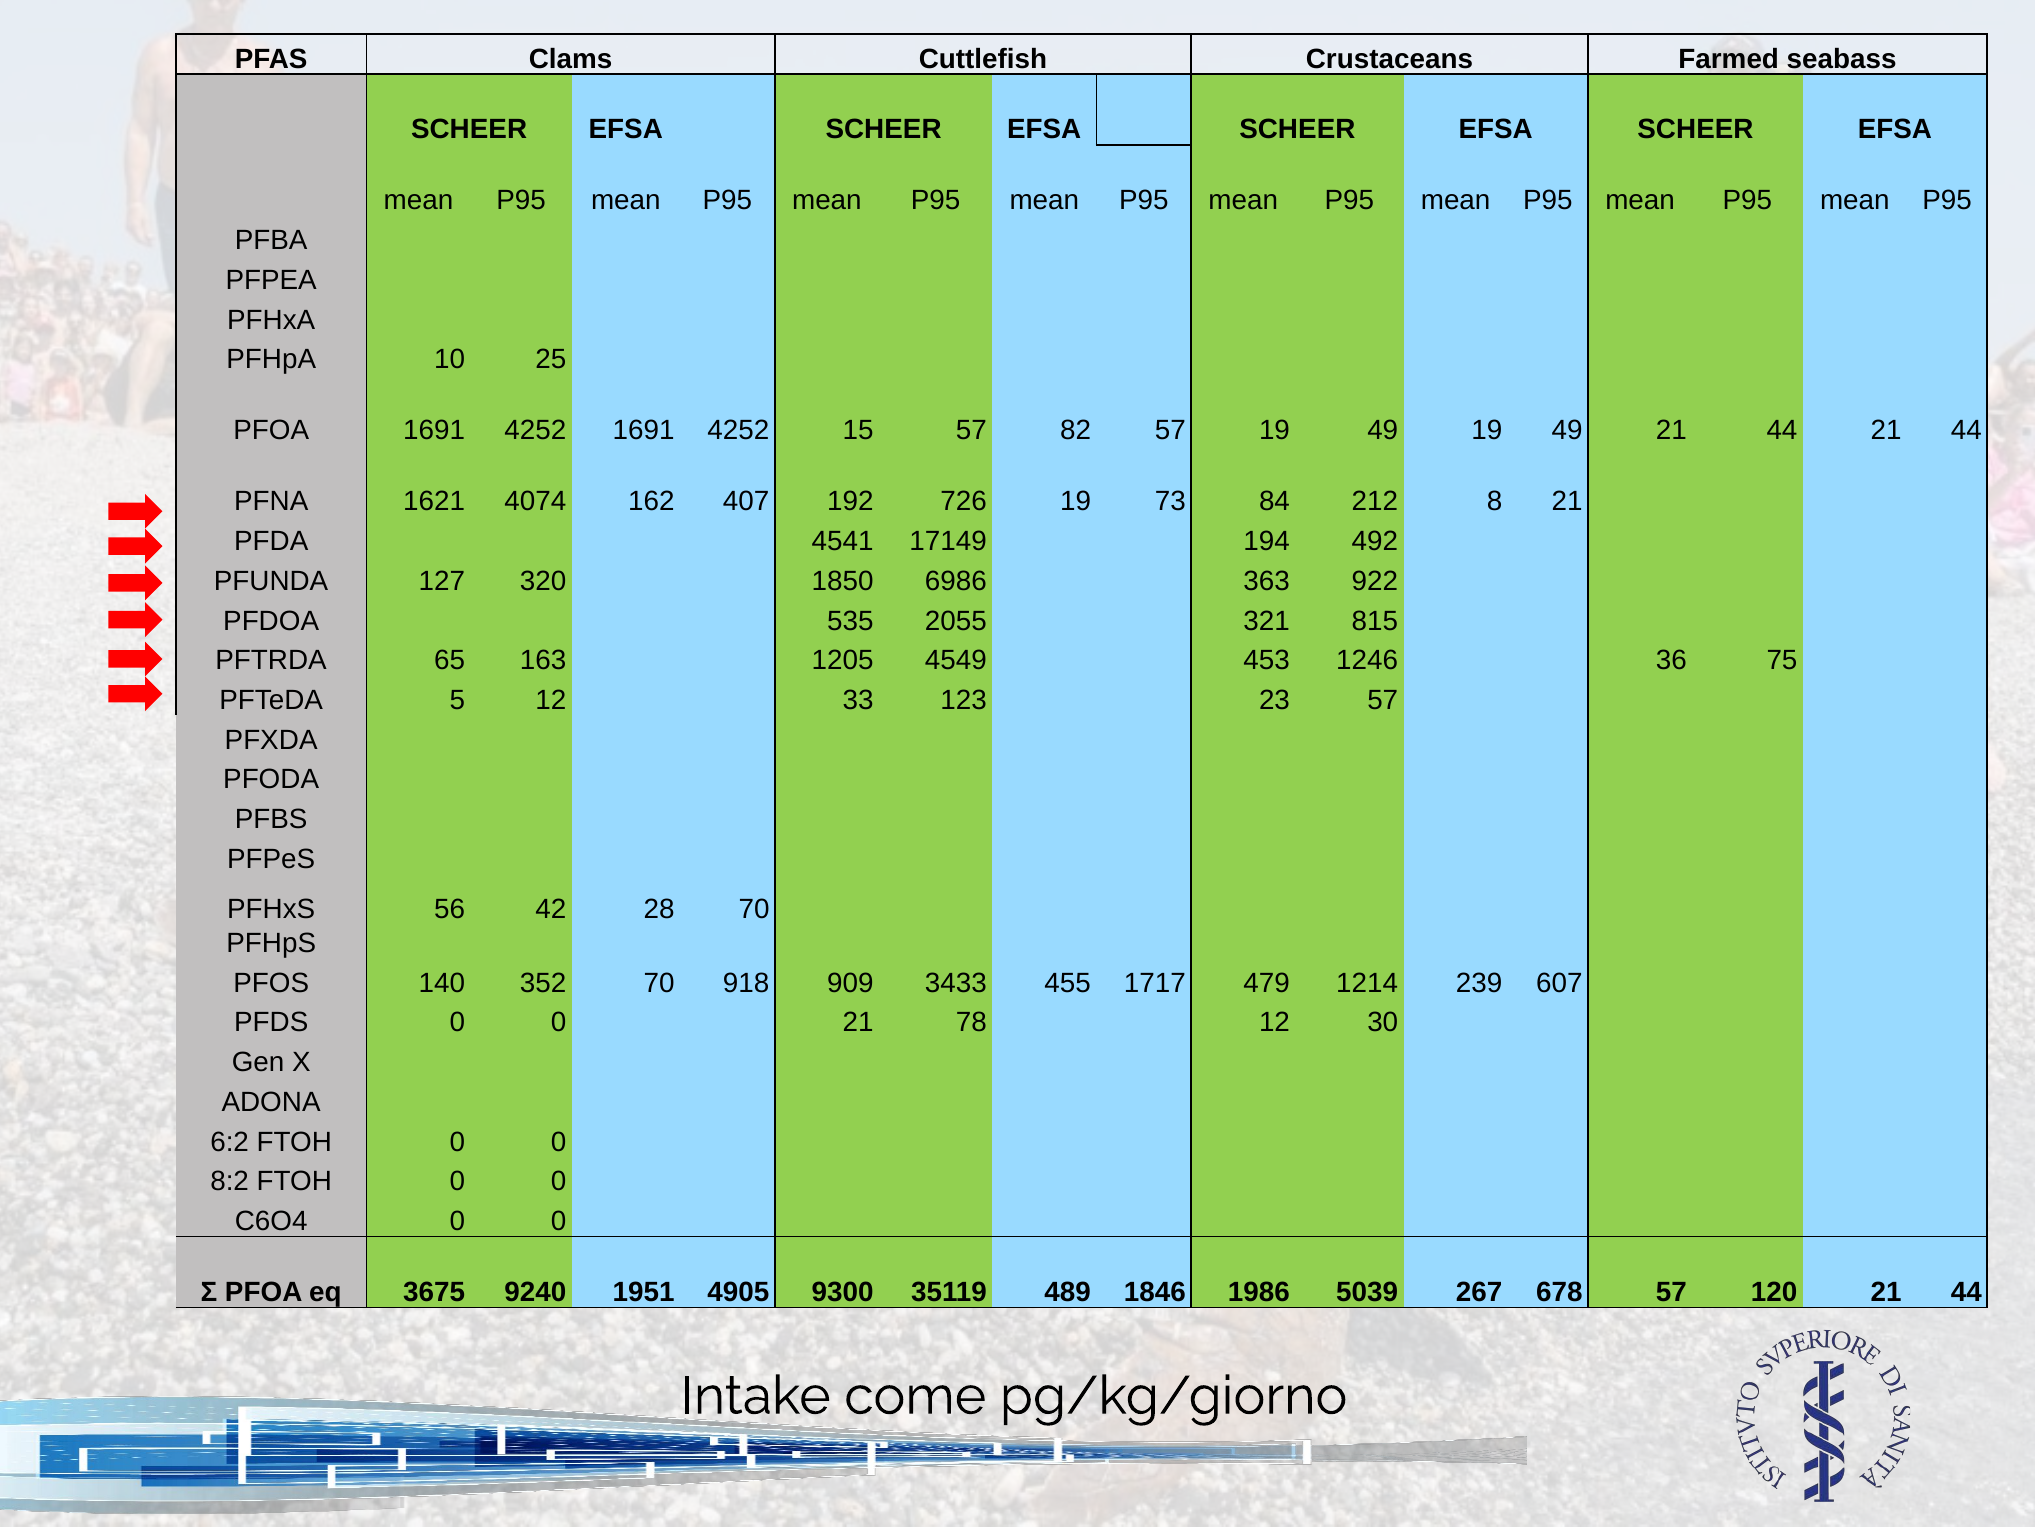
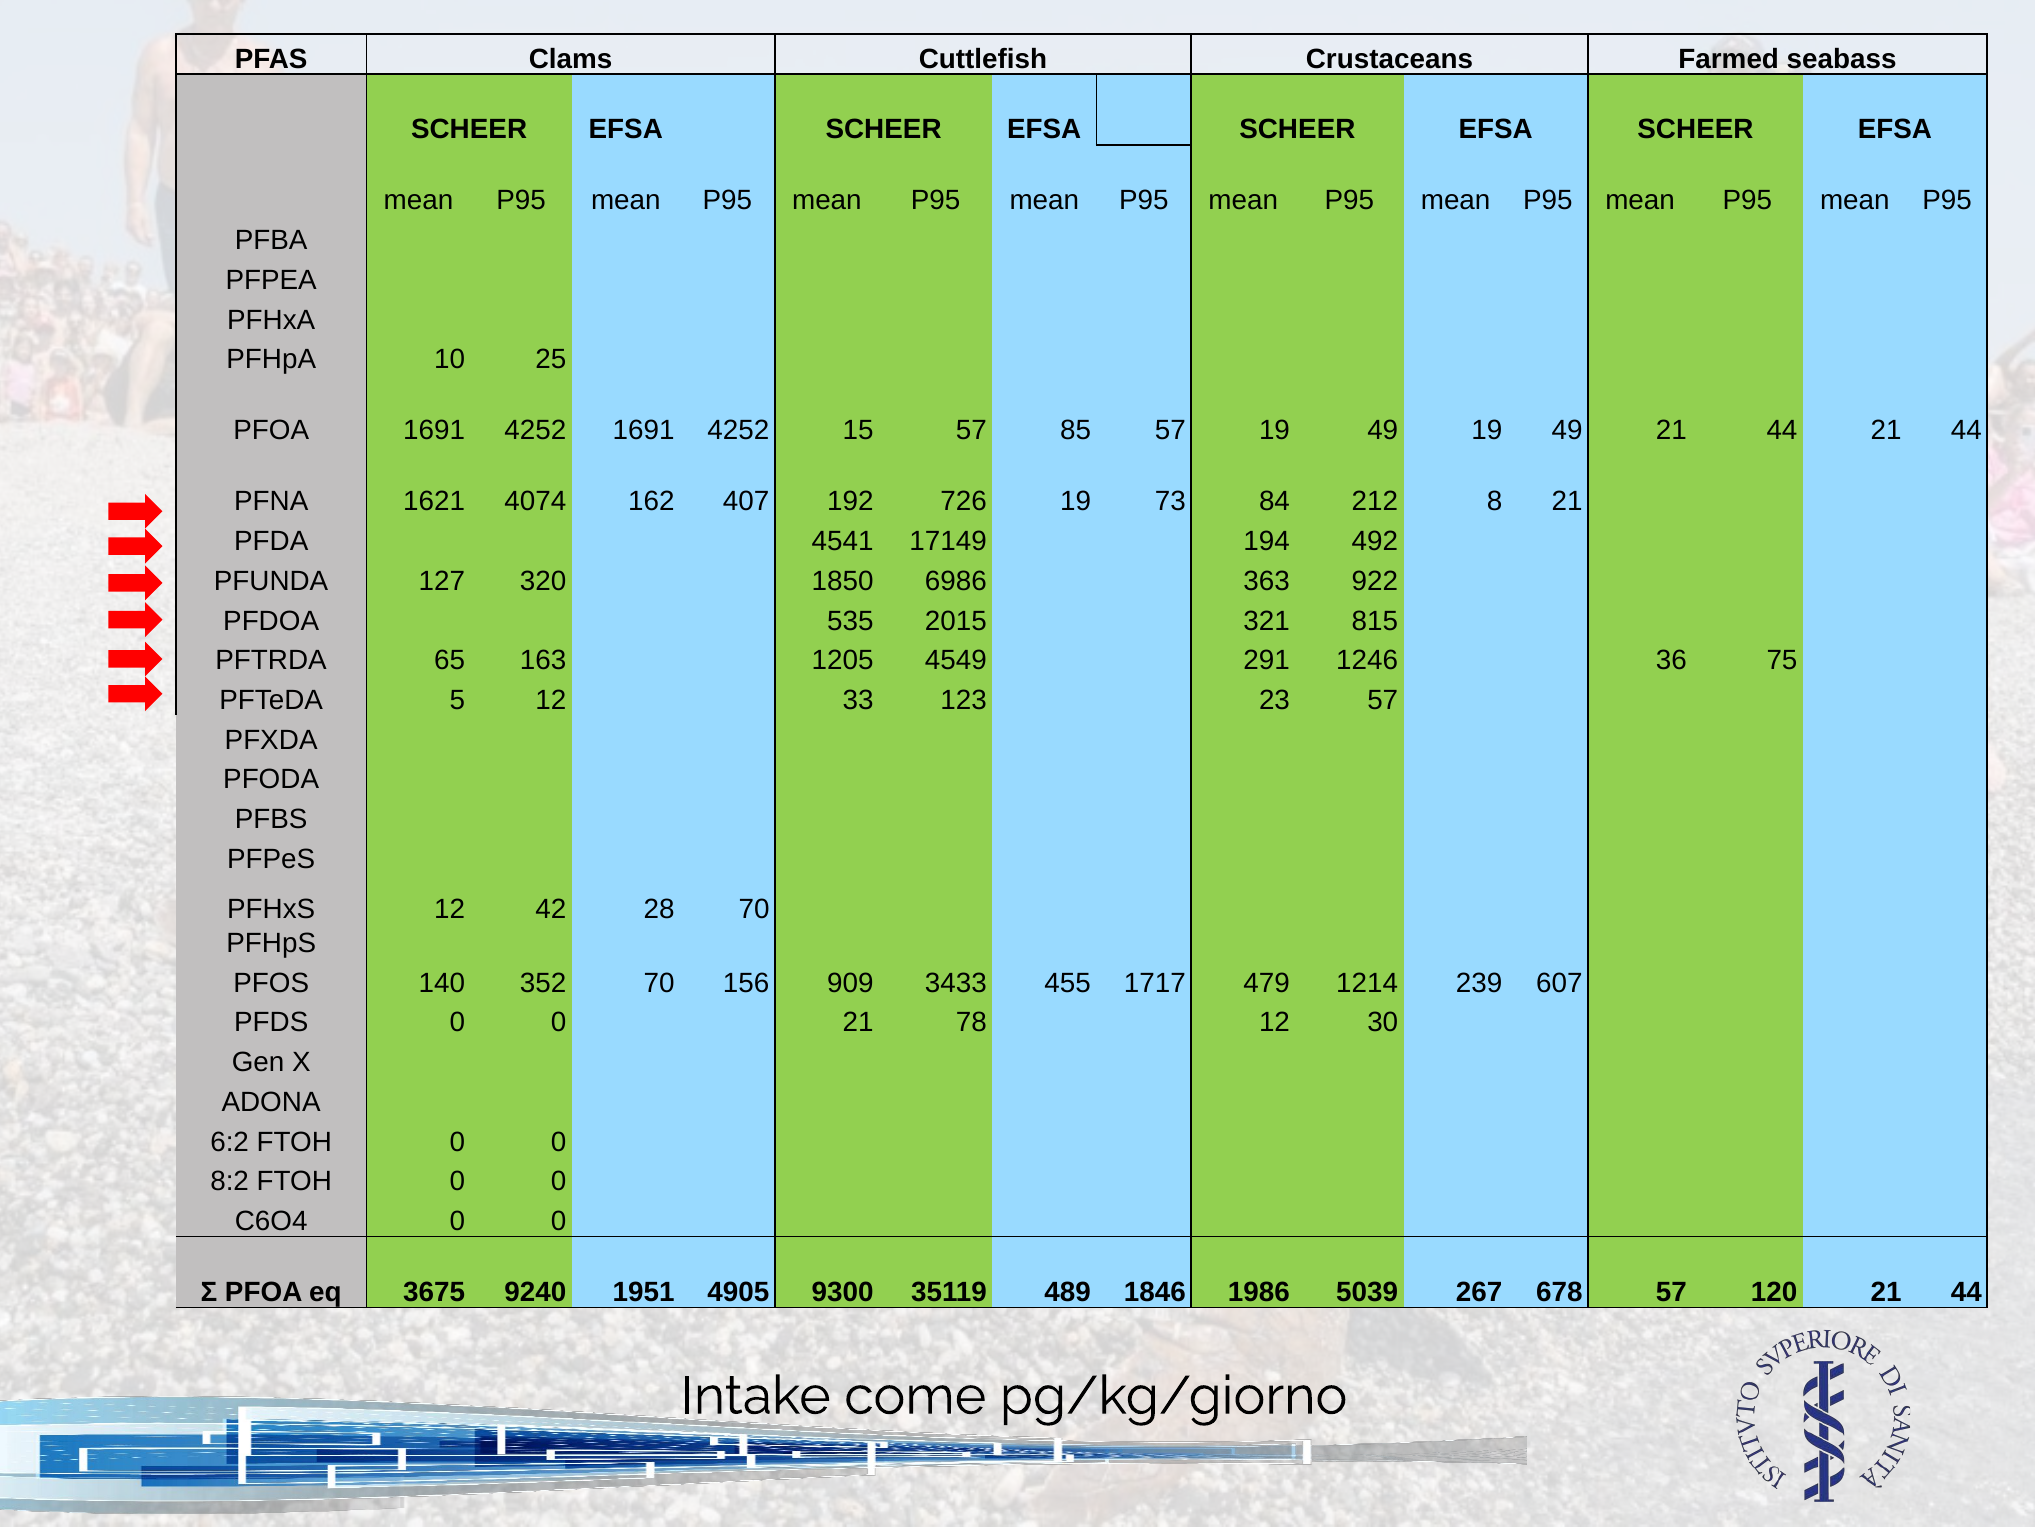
82: 82 -> 85 (1076, 430)
2055: 2055 -> 2015 (956, 621)
453: 453 -> 291 (1267, 660)
PFHxS 56: 56 -> 12 (450, 909)
918: 918 -> 156 (746, 982)
